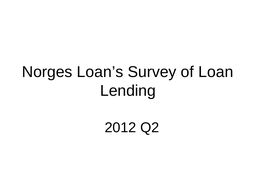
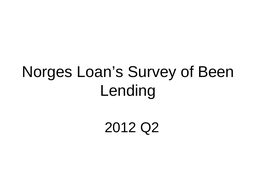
Loan: Loan -> Been (216, 72)
